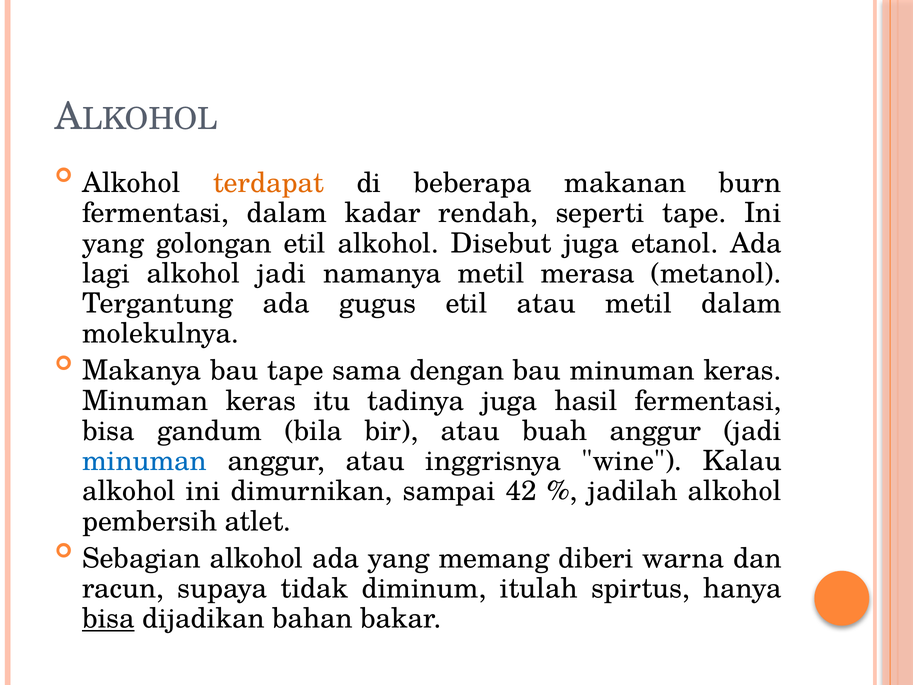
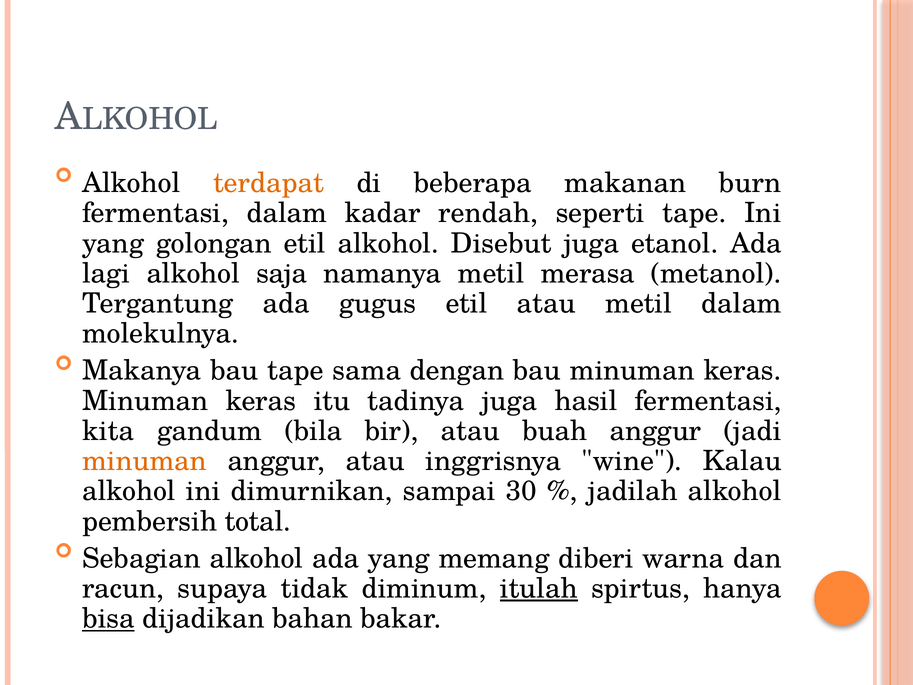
alkohol jadi: jadi -> saja (282, 273)
bisa: bisa -> kita (108, 431)
minuman colour: blue -> orange (145, 461)
42: 42 -> 30 (521, 491)
atlet: atlet -> total (258, 521)
itulah underline: none -> present (539, 588)
